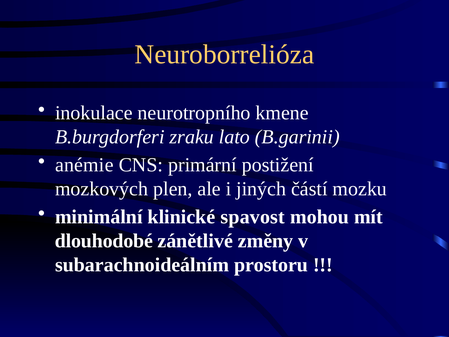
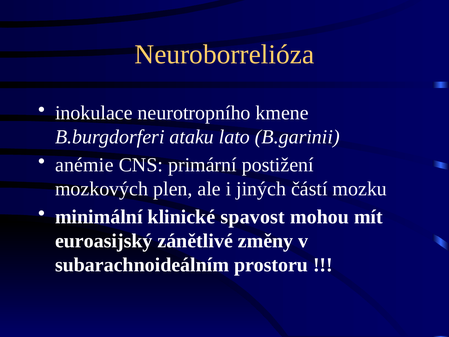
zraku: zraku -> ataku (192, 137)
dlouhodobé: dlouhodobé -> euroasijský (104, 241)
